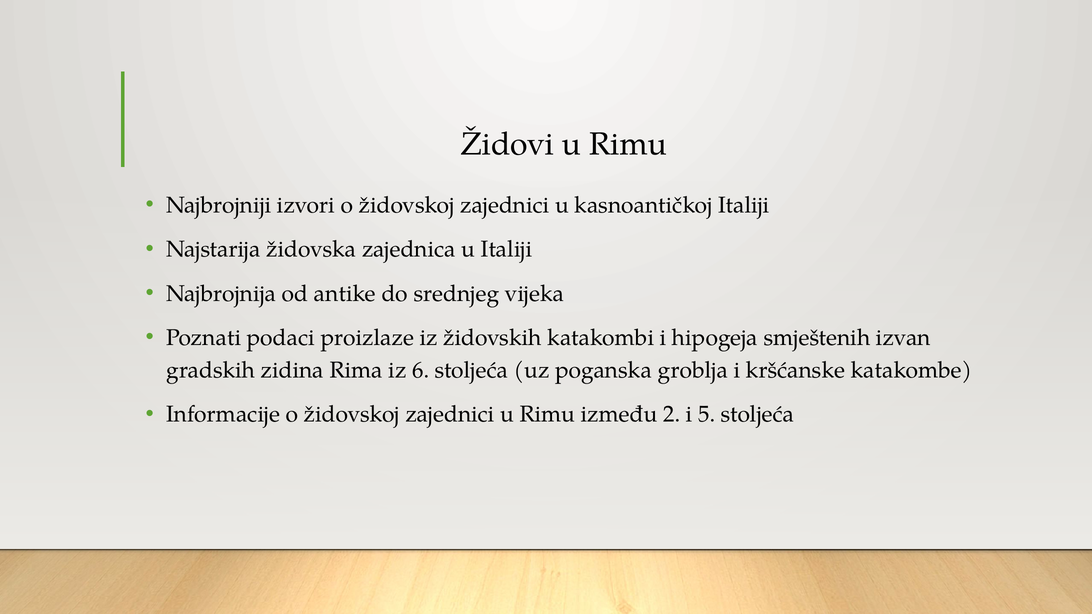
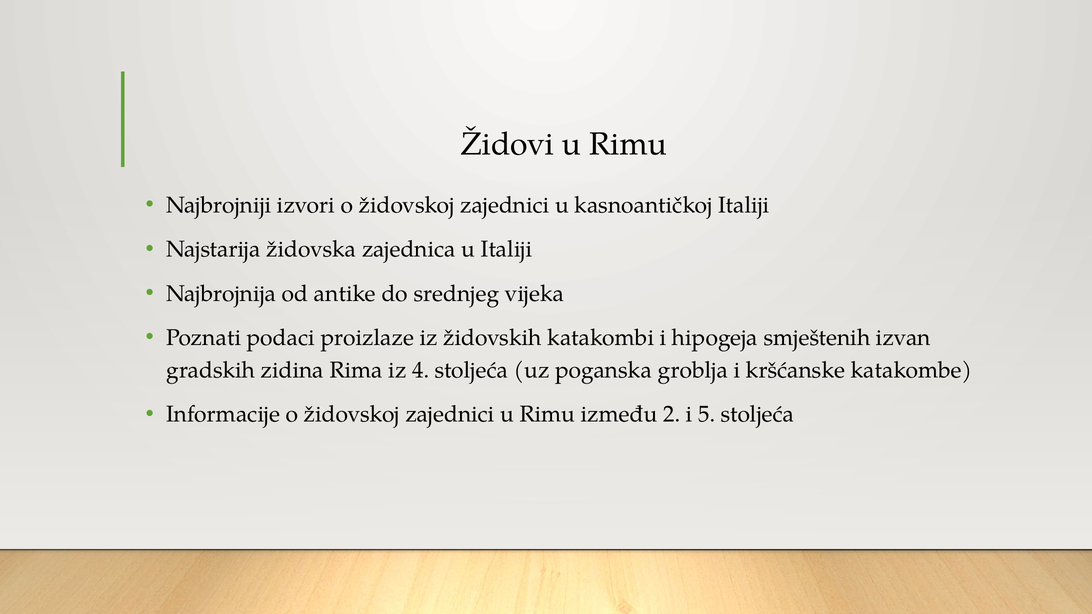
6: 6 -> 4 (421, 371)
